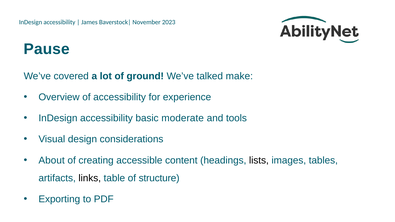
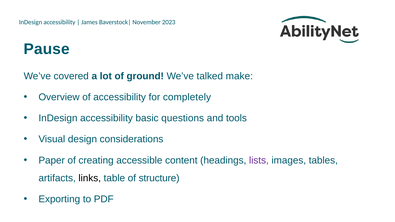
experience: experience -> completely (187, 97)
moderate: moderate -> questions (183, 118)
About: About -> Paper (52, 160)
lists colour: black -> purple (259, 160)
